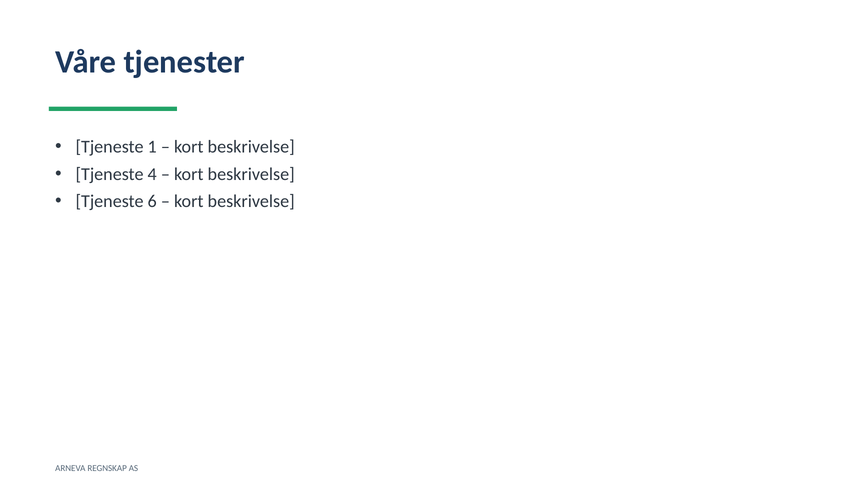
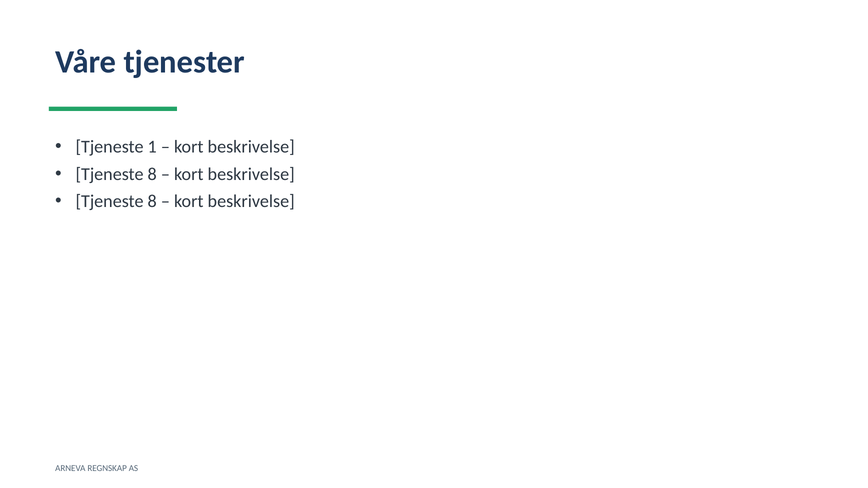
4: 4 -> 8 (152, 174)
6: 6 -> 8 (152, 201)
